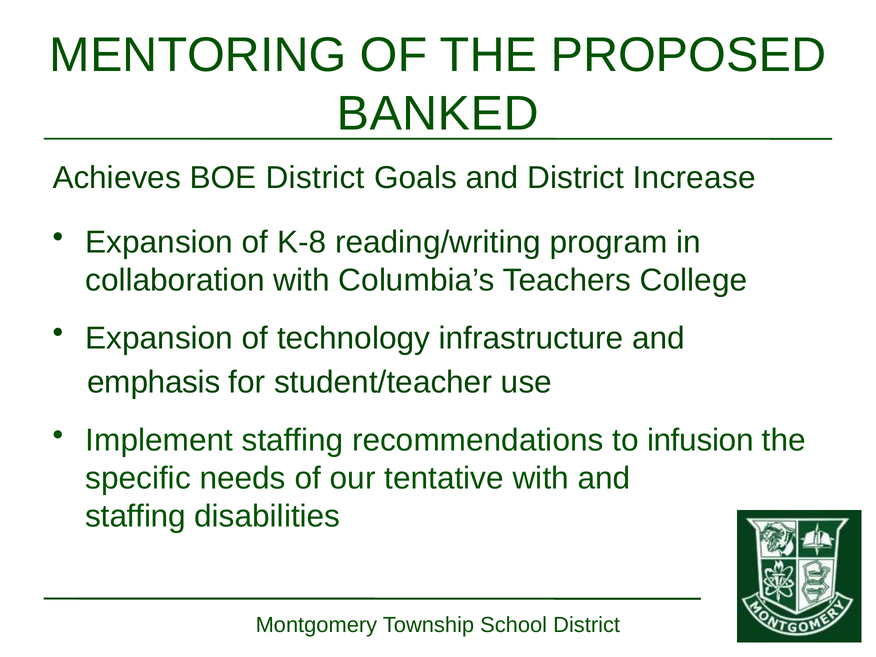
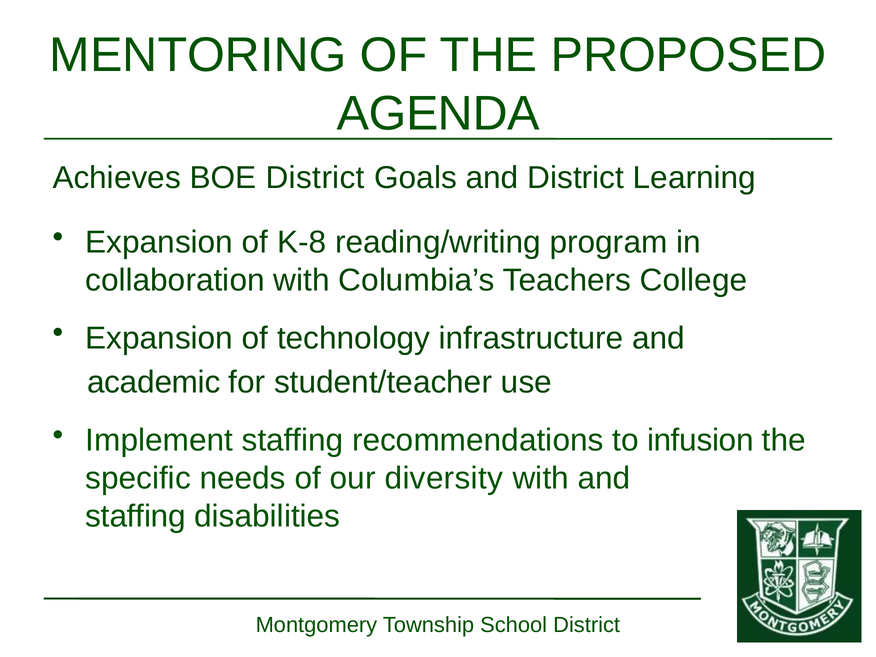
BANKED: BANKED -> AGENDA (438, 114)
Increase: Increase -> Learning (694, 178)
emphasis: emphasis -> academic (154, 382)
tentative: tentative -> diversity (444, 478)
